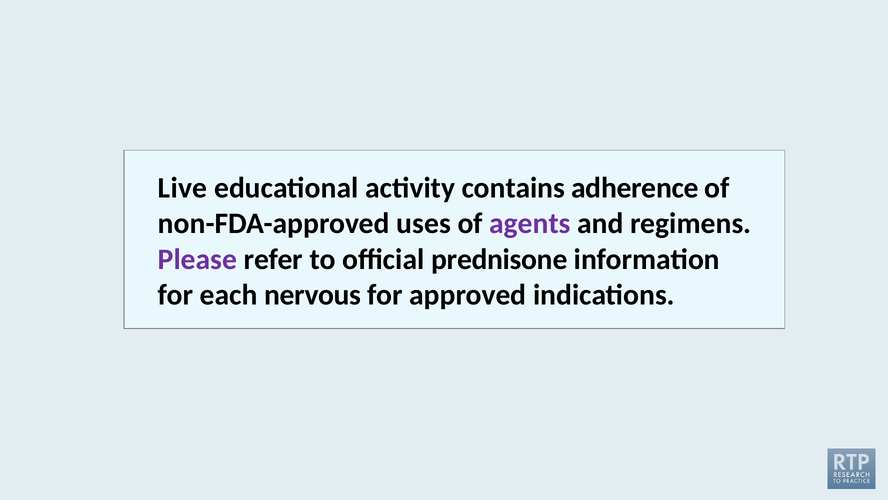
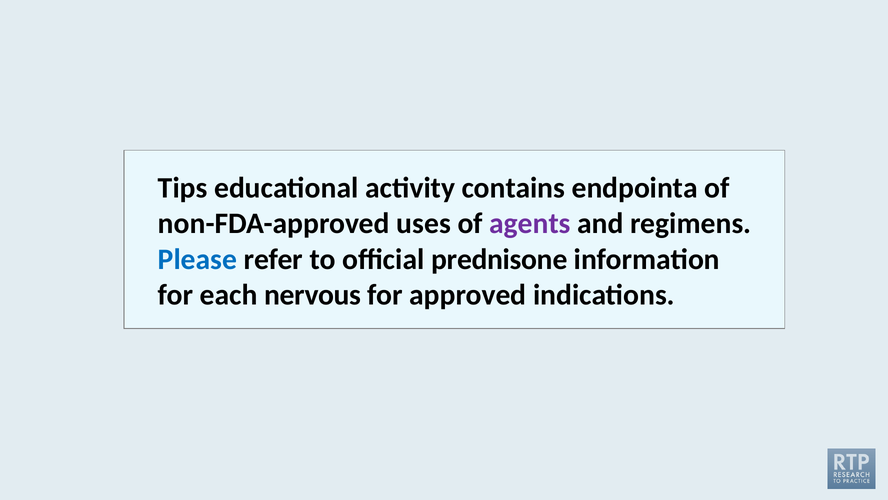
Live: Live -> Tips (183, 188)
adherence: adherence -> endpointa (635, 188)
Please colour: purple -> blue (197, 259)
